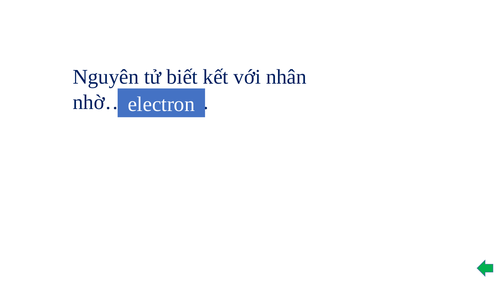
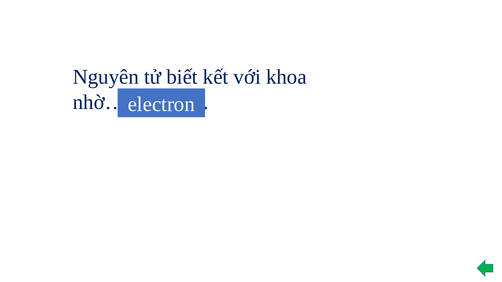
nhân: nhân -> khoa (286, 77)
